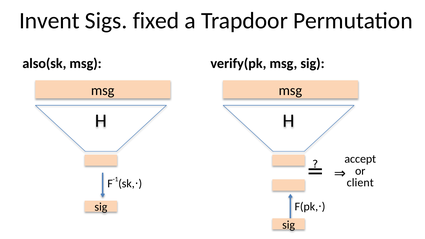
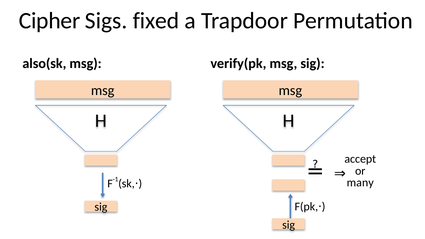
Invent: Invent -> Cipher (49, 21)
client: client -> many (360, 183)
